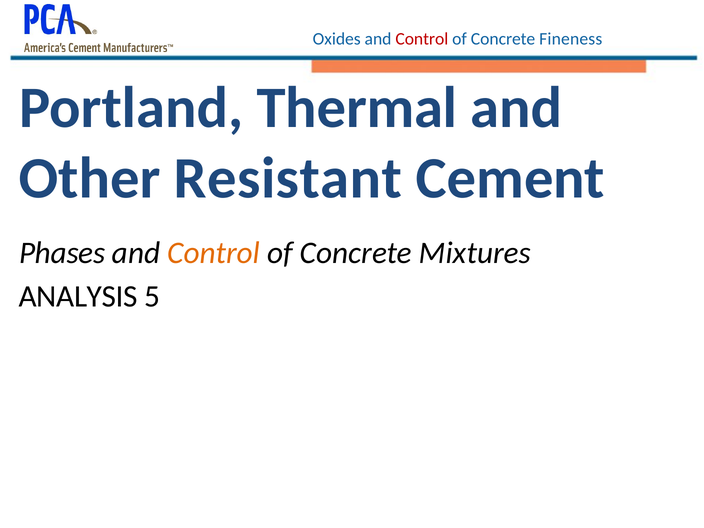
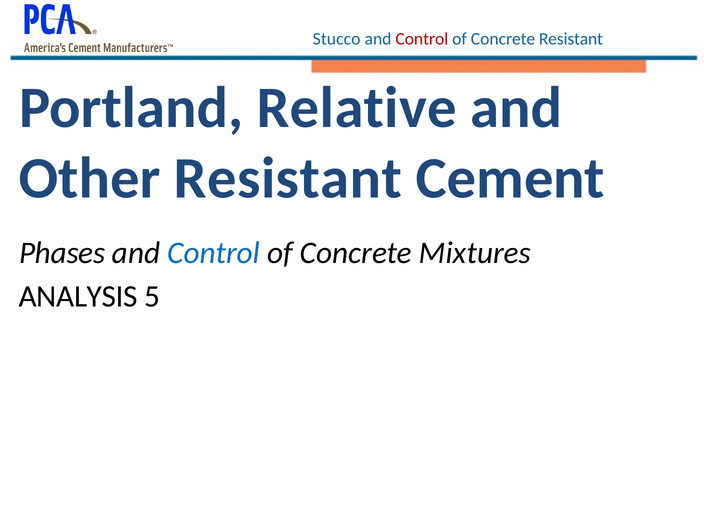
Oxides: Oxides -> Stucco (337, 39)
Concrete Fineness: Fineness -> Resistant (571, 39)
Thermal: Thermal -> Relative (357, 108)
Control colour: orange -> blue (214, 253)
